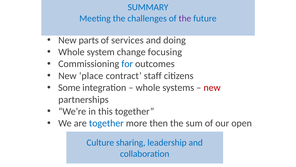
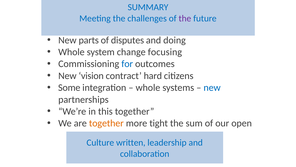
services: services -> disputes (128, 40)
place: place -> vision (91, 76)
staff: staff -> hard (153, 76)
new colour: red -> blue (212, 87)
together colour: blue -> orange (106, 123)
then: then -> tight (159, 123)
sharing: sharing -> written (131, 142)
